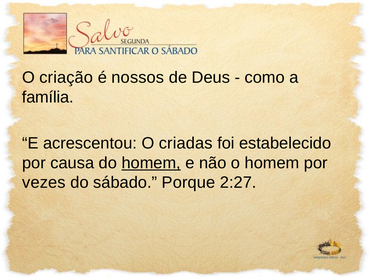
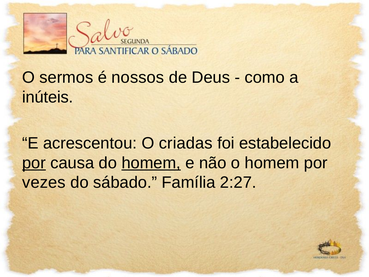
criação: criação -> sermos (66, 77)
família: família -> inúteis (48, 97)
por underline: none -> present (34, 163)
Porque: Porque -> Família (189, 182)
